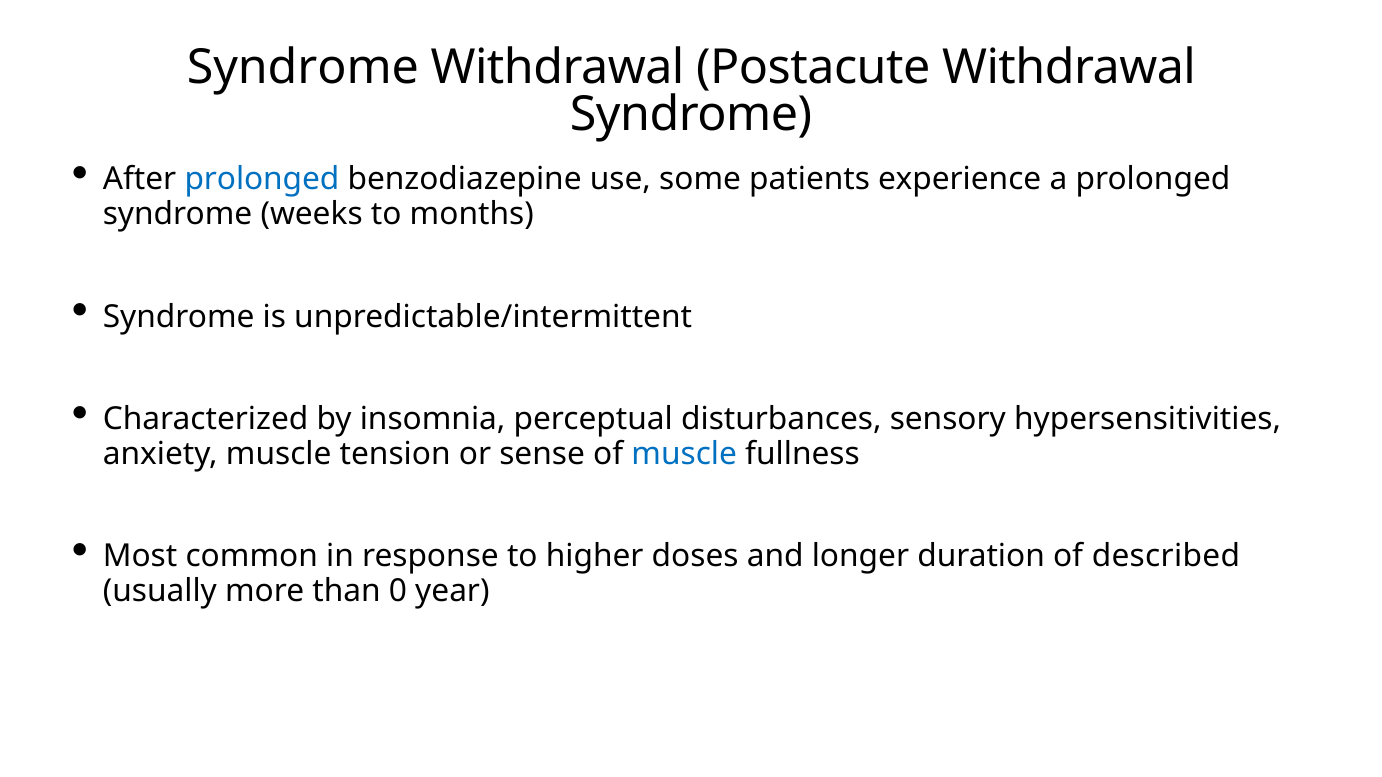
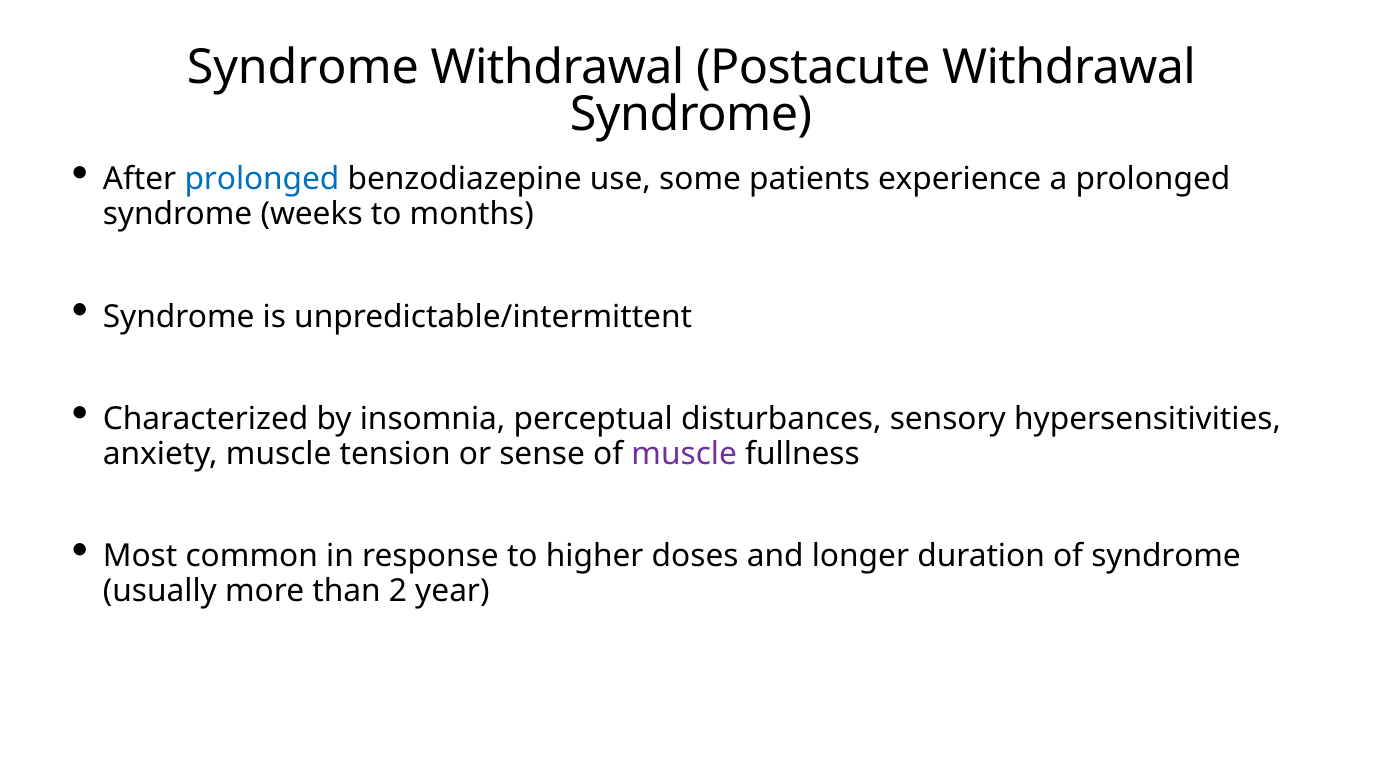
muscle colour: blue -> purple (684, 454)
of described: described -> syndrome (1166, 557)
0: 0 -> 2 (398, 591)
